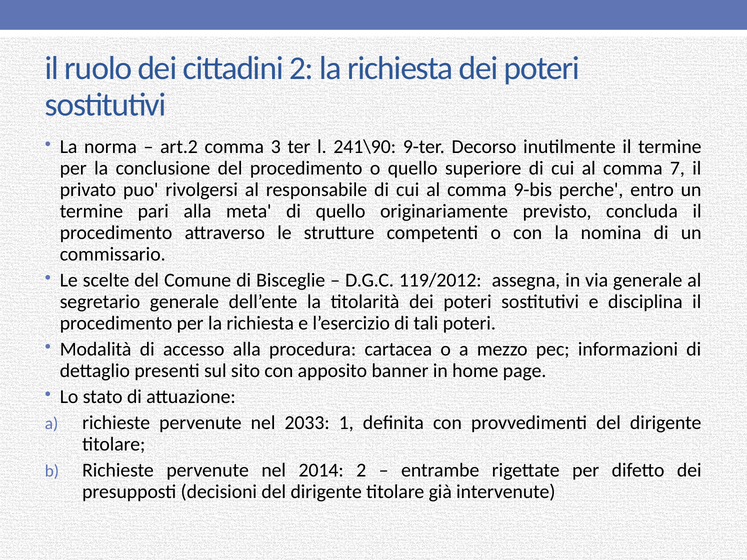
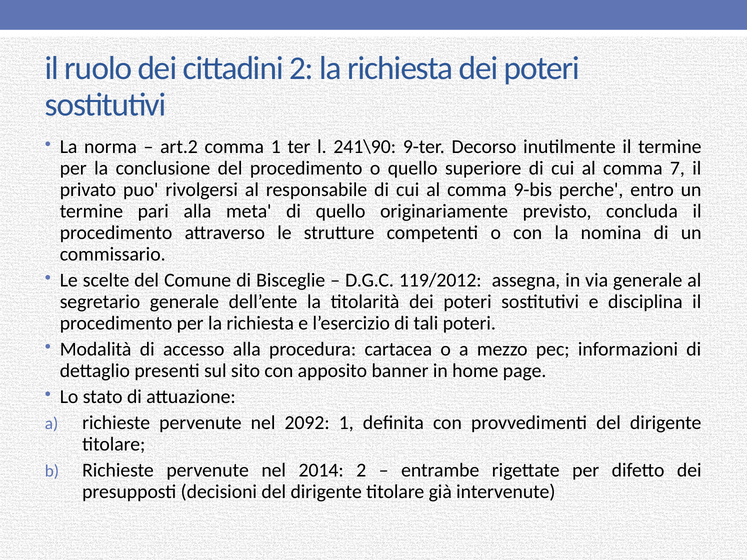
comma 3: 3 -> 1 (276, 147)
2033: 2033 -> 2092 (307, 423)
